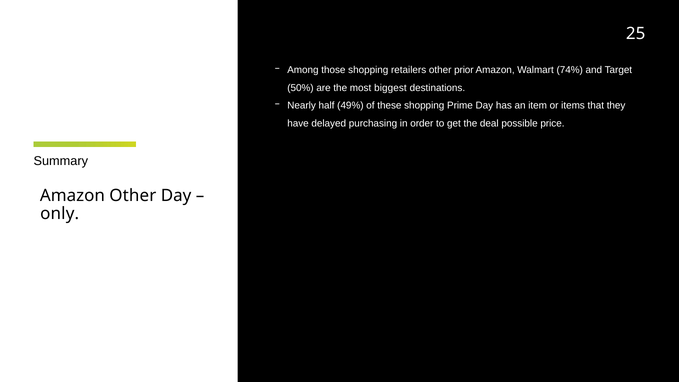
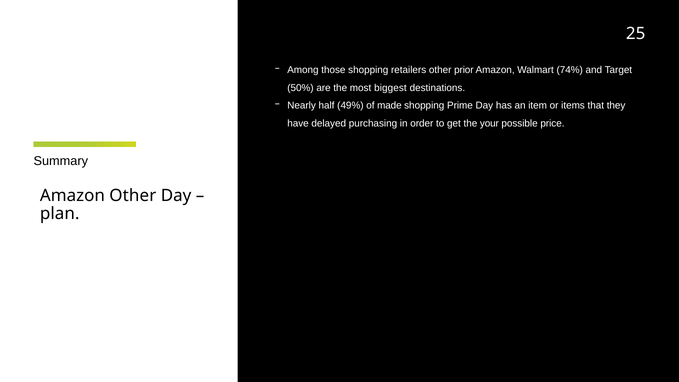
these: these -> made (389, 106)
deal: deal -> your (489, 123)
only: only -> plan (60, 214)
